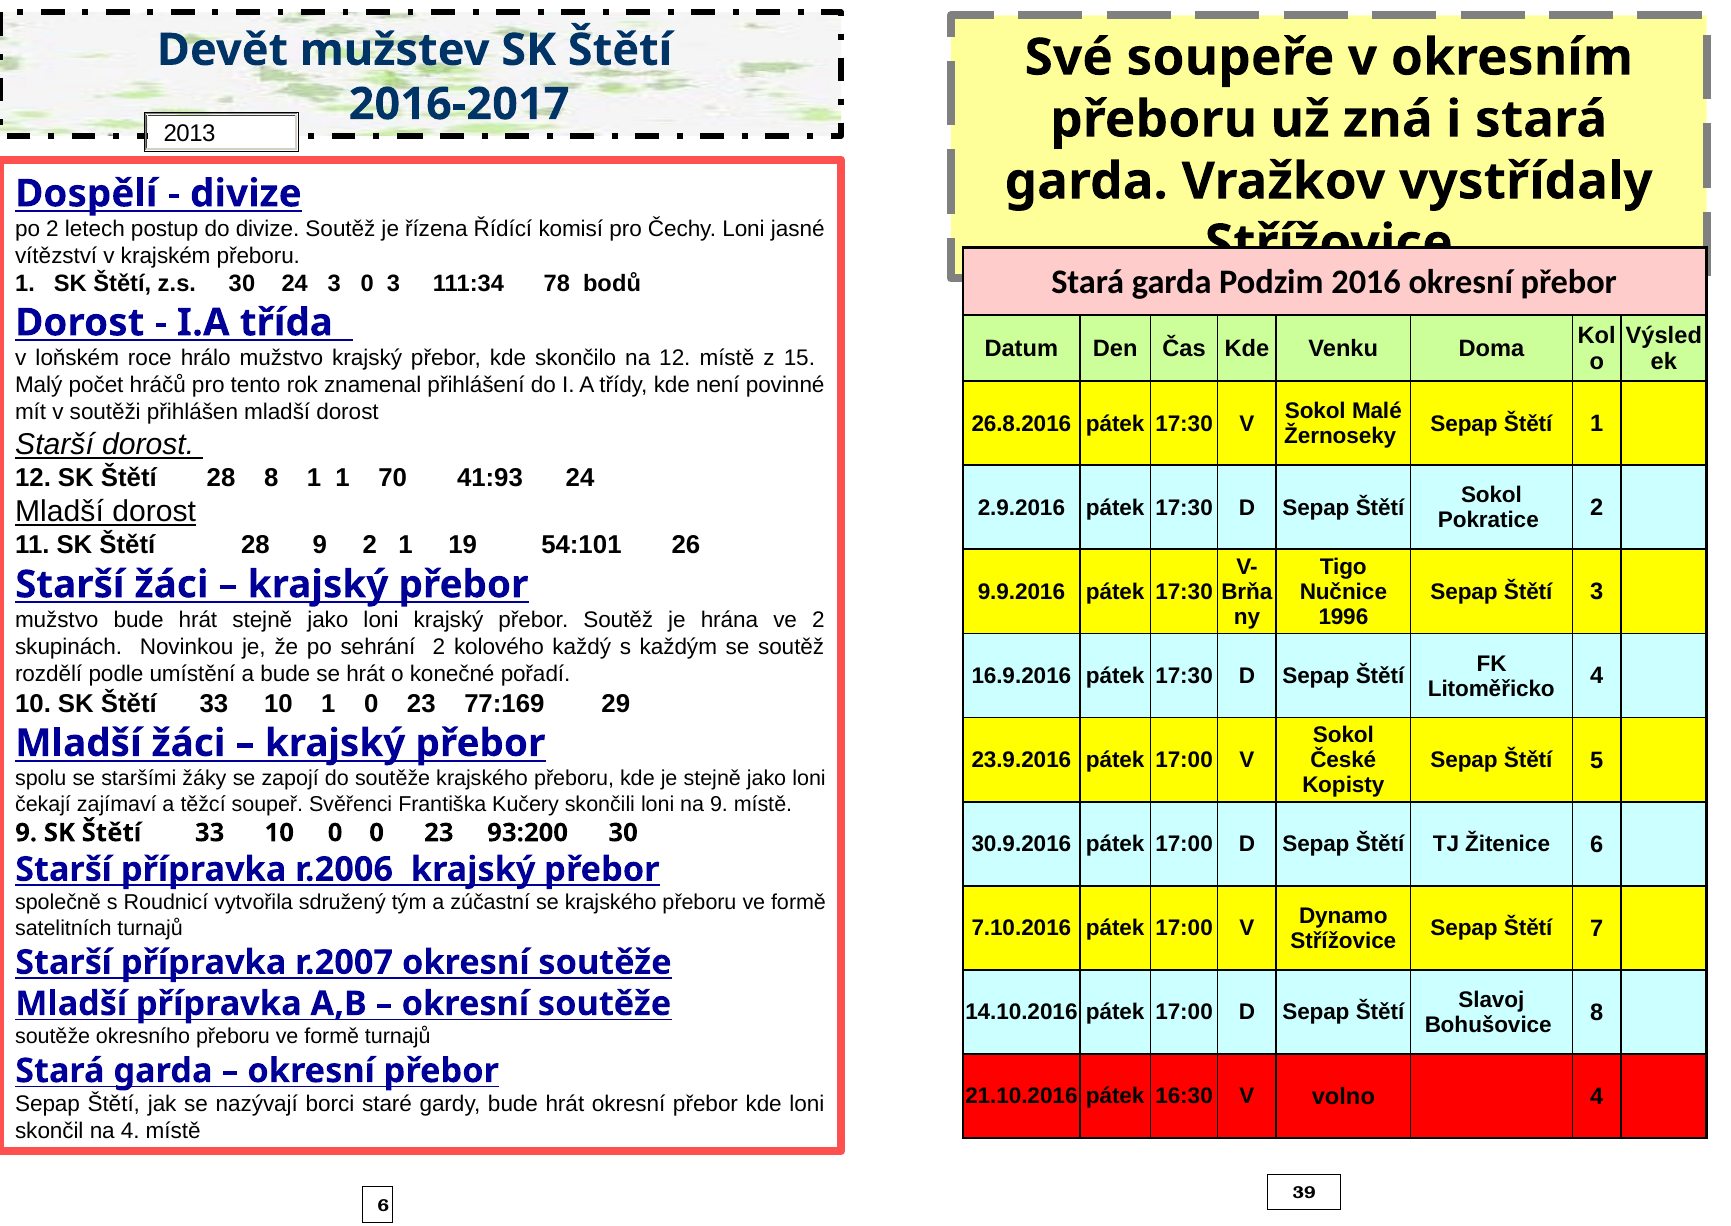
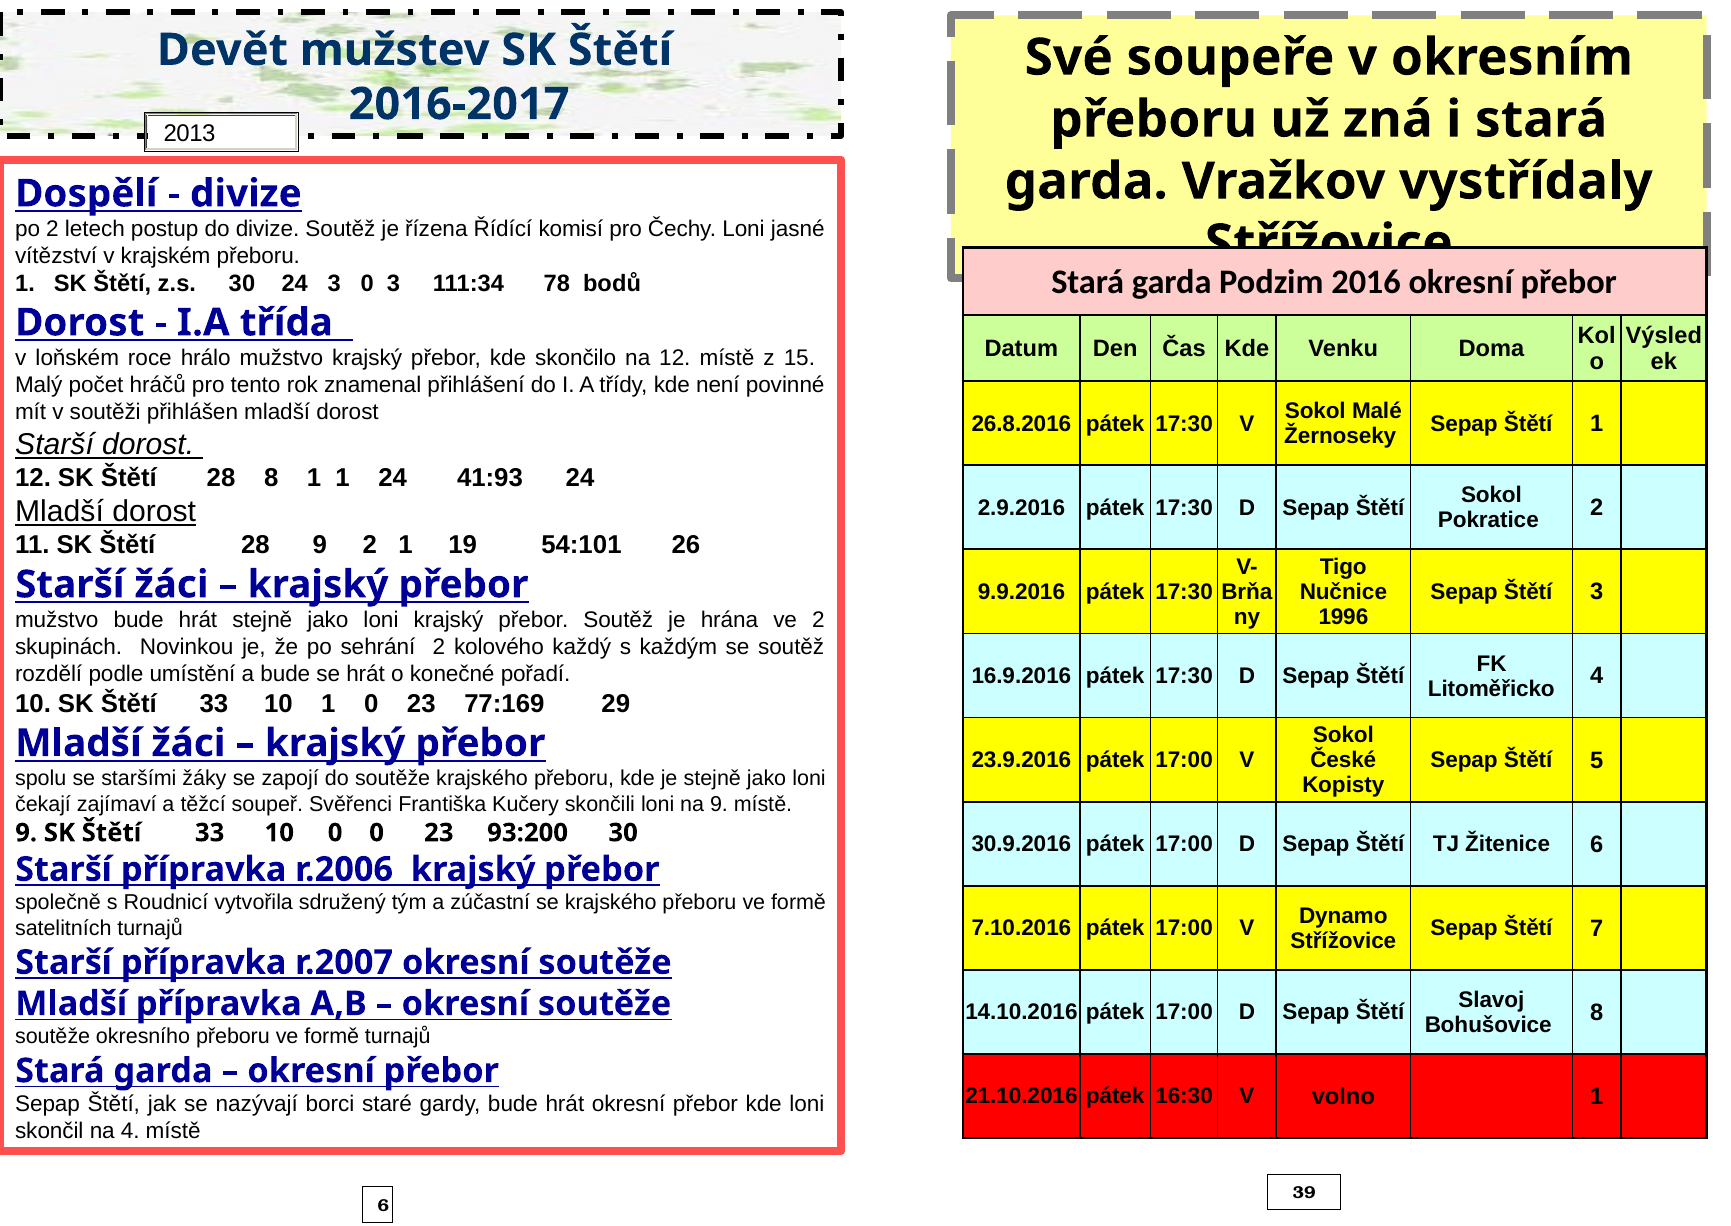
1 70: 70 -> 24 (393, 478)
volno 4: 4 -> 1 (1597, 1096)
